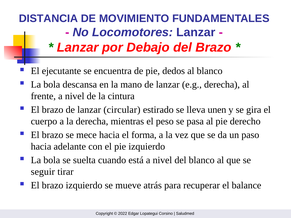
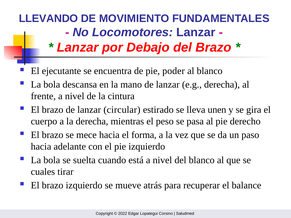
DISTANCIA: DISTANCIA -> LLEVANDO (48, 18)
dedos: dedos -> poder (174, 71)
seguir: seguir -> cuales (43, 172)
